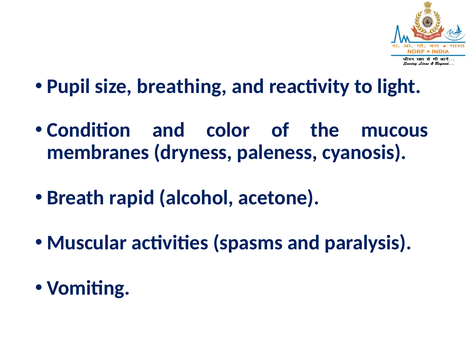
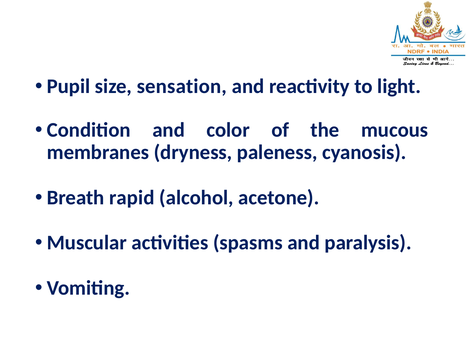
breathing: breathing -> sensation (182, 86)
